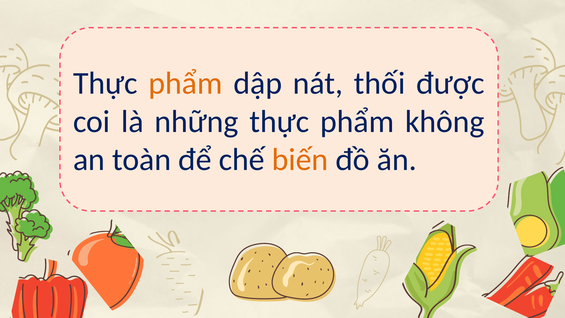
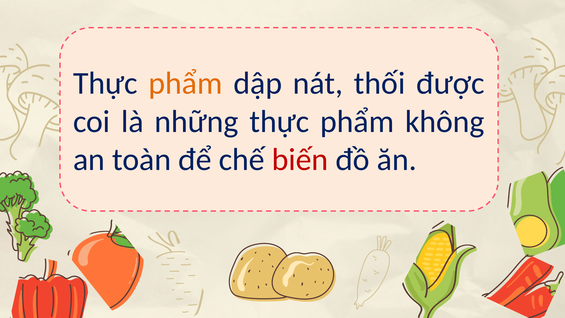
biến colour: orange -> red (300, 160)
